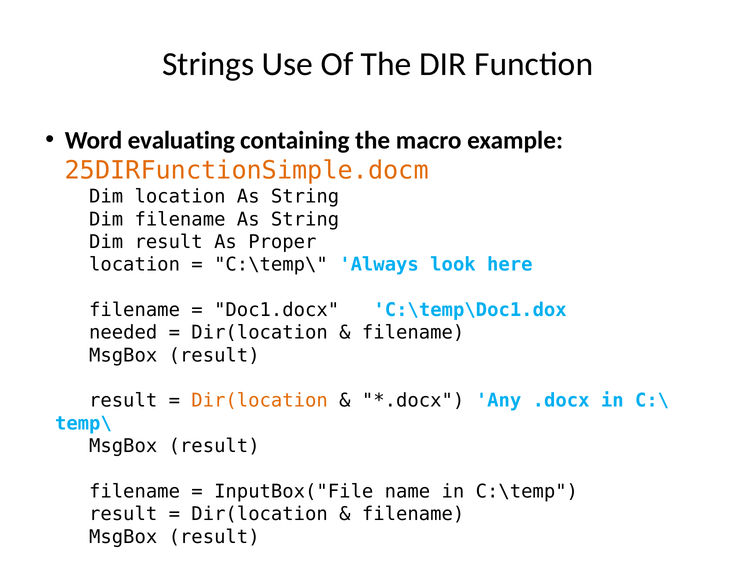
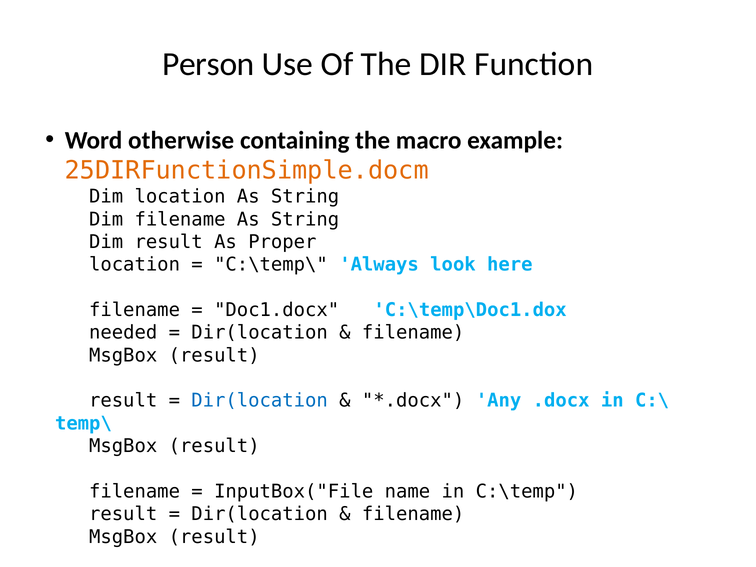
Strings: Strings -> Person (208, 64)
evaluating: evaluating -> otherwise (181, 140)
Dir(location colour: orange -> blue (260, 401)
